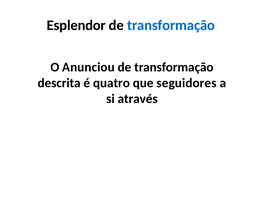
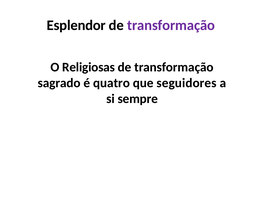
transformação colour: blue -> purple (171, 25)
Anunciou: Anunciou -> Religiosas (89, 67)
descrita: descrita -> sagrado (59, 83)
através: através -> sempre (138, 98)
